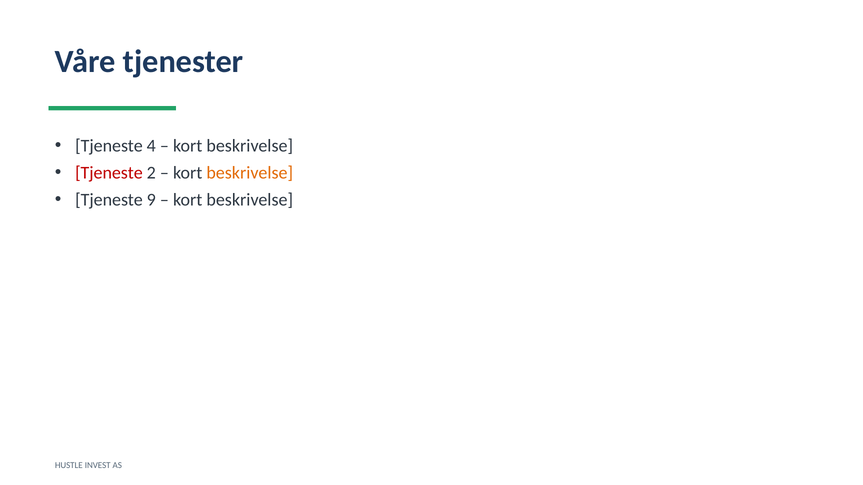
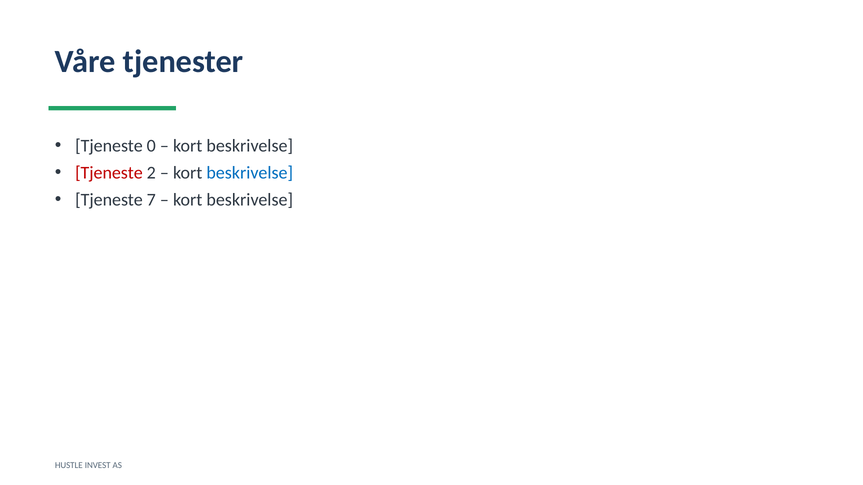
4: 4 -> 0 (151, 146)
beskrivelse colour: orange -> blue (250, 173)
9: 9 -> 7 (151, 200)
